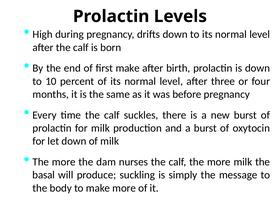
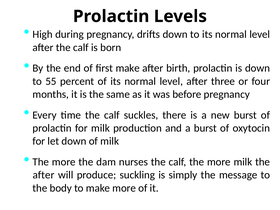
10: 10 -> 55 (51, 81)
basal: basal -> after (44, 175)
